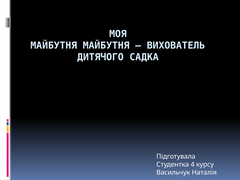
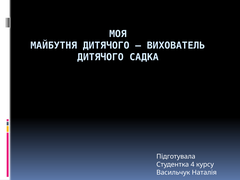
МАЙБУТНЯ МАЙБУТНЯ: МАЙБУТНЯ -> ДИТЯЧОГО (106, 46)
